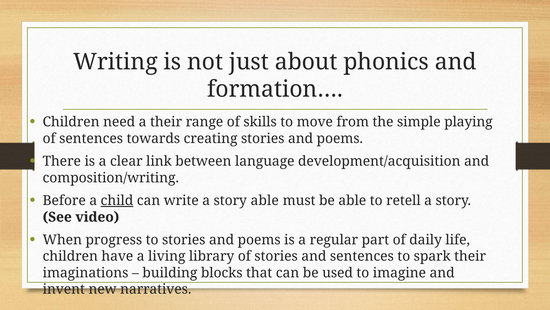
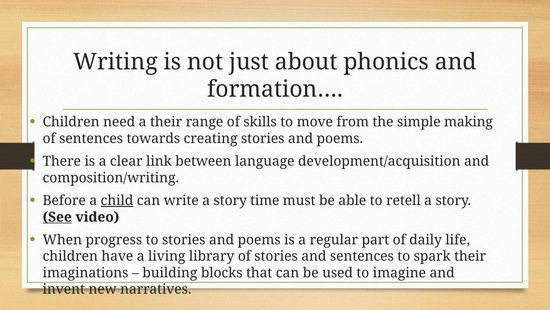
playing: playing -> making (468, 122)
story able: able -> time (265, 200)
See underline: none -> present (57, 217)
